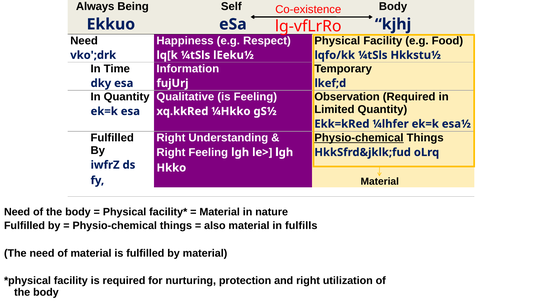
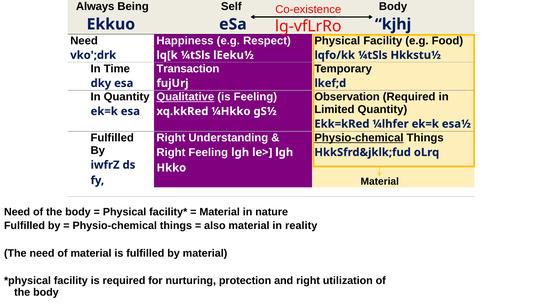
Information: Information -> Transaction (188, 69)
Qualitative underline: none -> present (185, 97)
fulfills: fulfills -> reality (301, 226)
